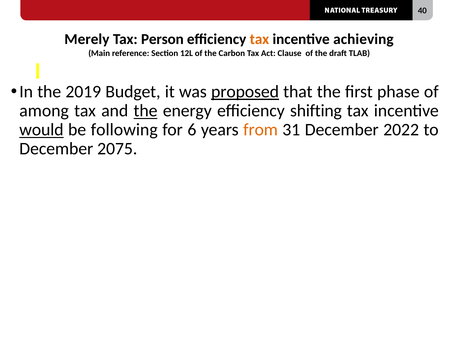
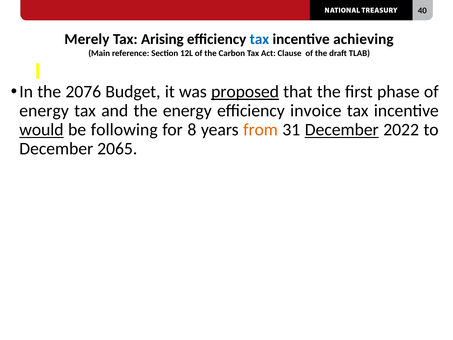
Person: Person -> Arising (162, 39)
tax colour: orange -> blue (259, 39)
2019: 2019 -> 2076 (83, 92)
among: among -> energy (44, 111)
the underline: present -> none (146, 111)
shifting: shifting -> invoice (316, 111)
6: 6 -> 8 (192, 130)
December underline: none -> present (342, 130)
2075: 2075 -> 2065 (117, 149)
